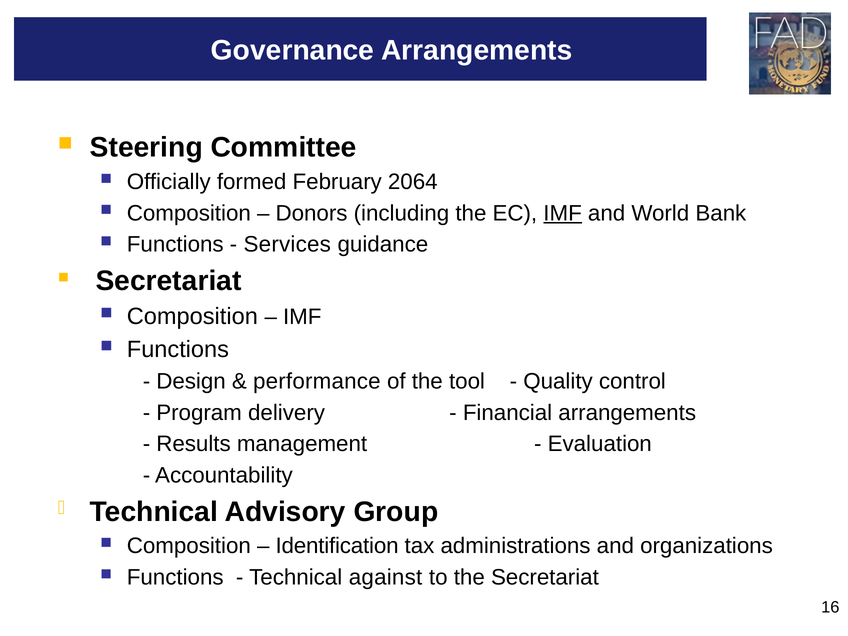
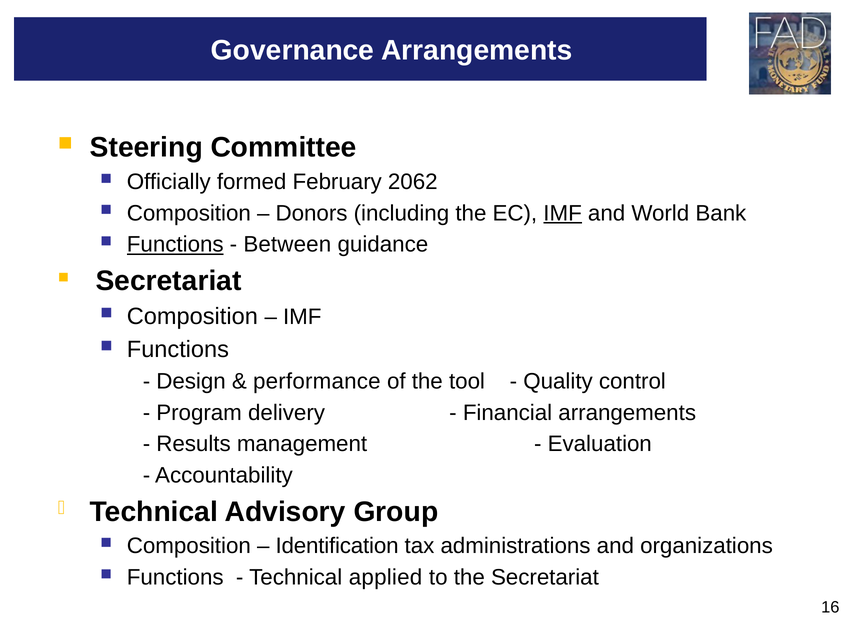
2064: 2064 -> 2062 (413, 182)
Functions underline: none -> present (175, 245)
Services: Services -> Between (287, 245)
against: against -> applied (386, 577)
